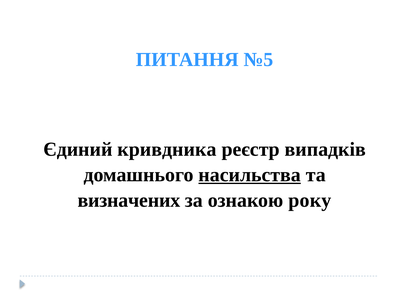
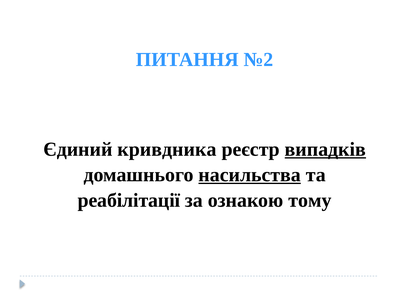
№5: №5 -> №2 (258, 59)
випадків underline: none -> present (325, 149)
визначених: визначених -> реабілітації (129, 200)
року: року -> тому (310, 200)
